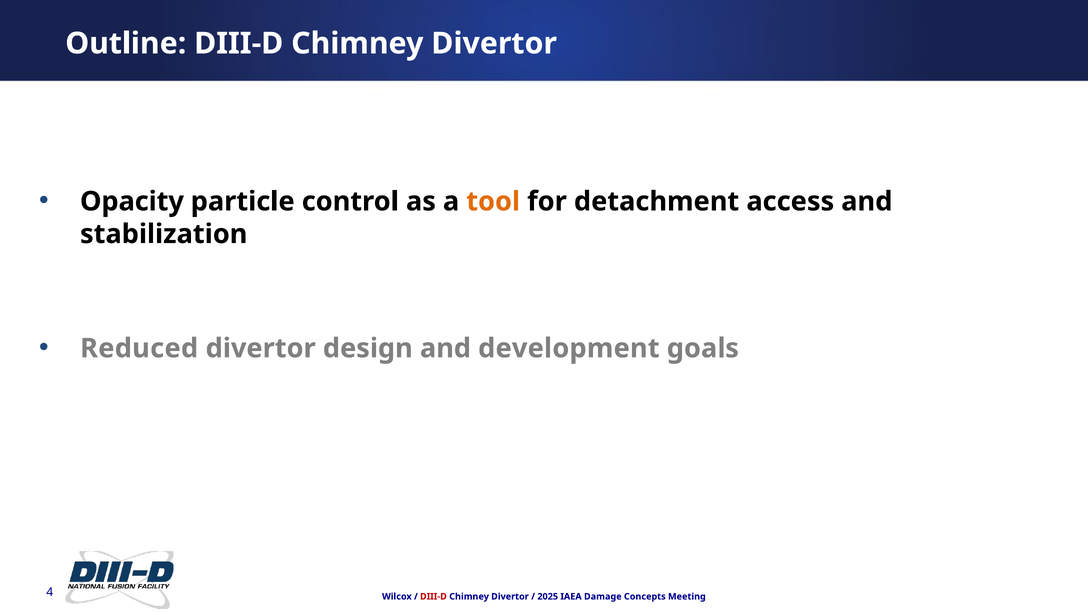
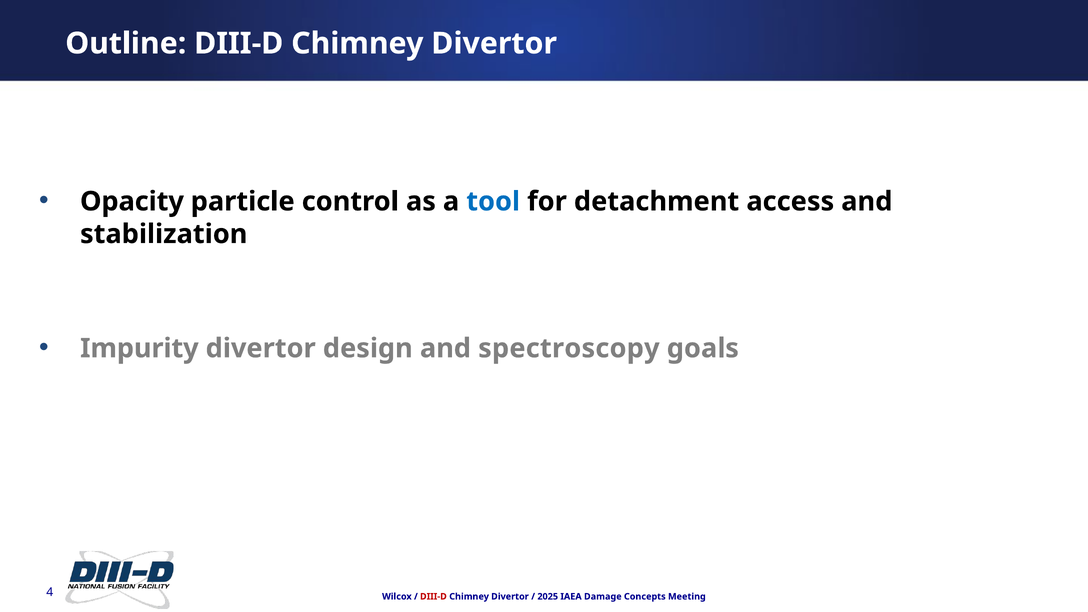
tool colour: orange -> blue (493, 201)
Reduced: Reduced -> Impurity (139, 348)
development: development -> spectroscopy (569, 348)
